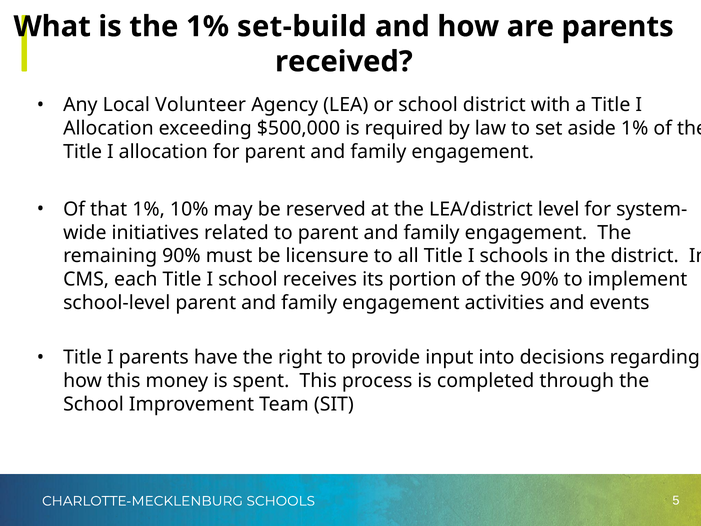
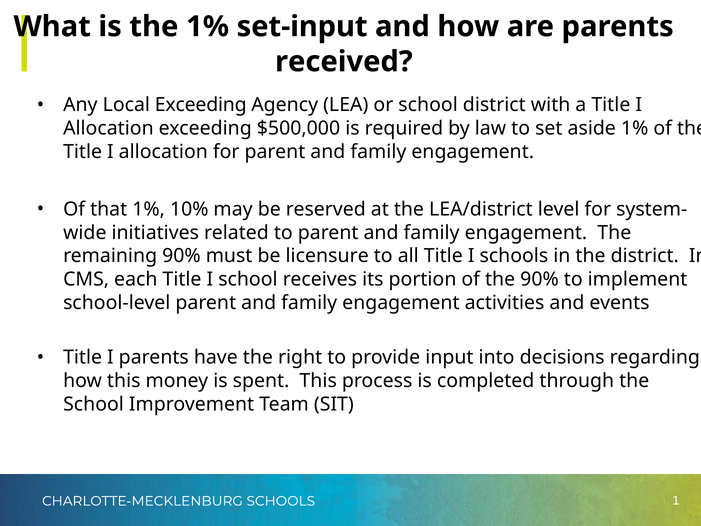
set-build: set-build -> set-input (302, 27)
Local Volunteer: Volunteer -> Exceeding (201, 105)
5: 5 -> 1 (676, 500)
